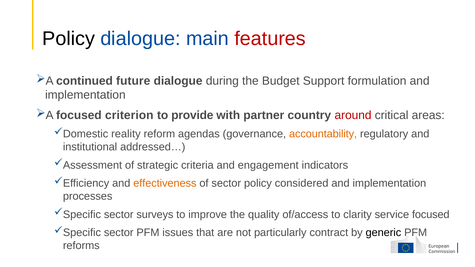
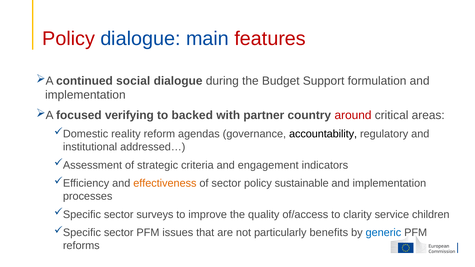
Policy colour: black -> red (69, 39)
future: future -> social (133, 81)
criterion: criterion -> verifying (129, 115)
provide: provide -> backed (192, 115)
accountability colour: orange -> black (323, 134)
considered: considered -> sustainable (302, 183)
service focused: focused -> children (431, 215)
contract: contract -> benefits (329, 233)
generic colour: black -> blue (383, 233)
